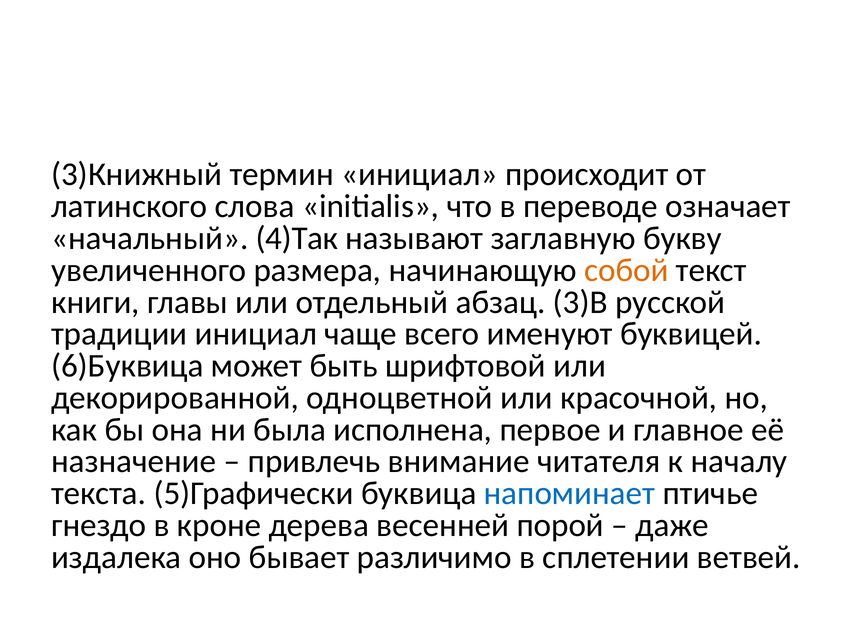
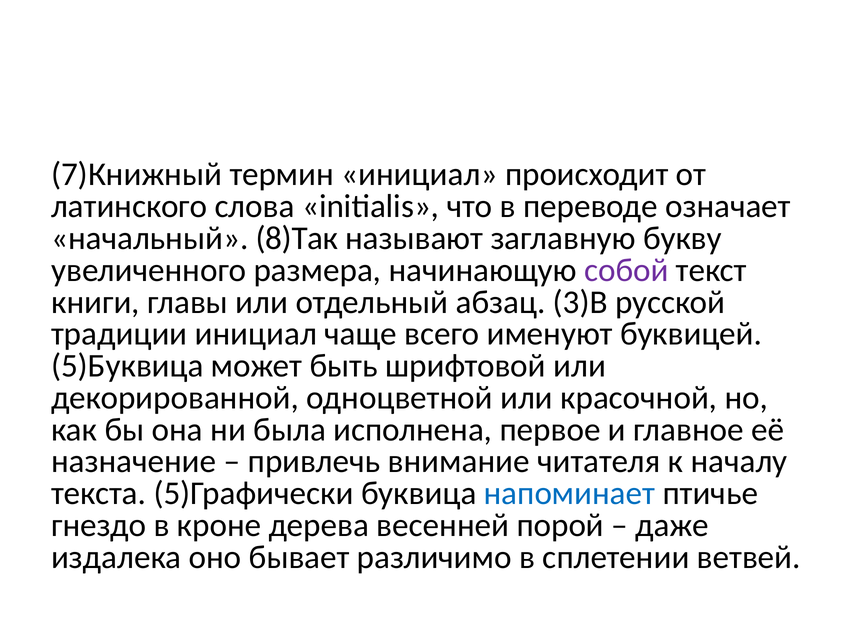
3)Книжный: 3)Книжный -> 7)Книжный (137, 174)
4)Так: 4)Так -> 8)Так (297, 238)
собой colour: orange -> purple (626, 270)
6)Буквица: 6)Буквица -> 5)Буквица (127, 366)
